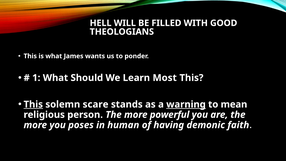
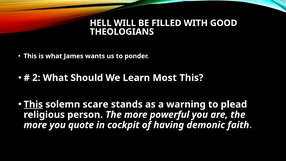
1: 1 -> 2 (36, 78)
warning underline: present -> none (186, 104)
mean: mean -> plead (234, 104)
poses: poses -> quote (81, 125)
human: human -> cockpit (123, 125)
